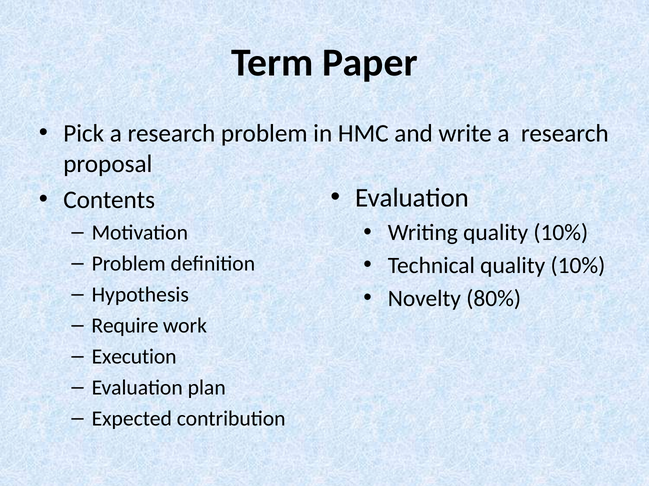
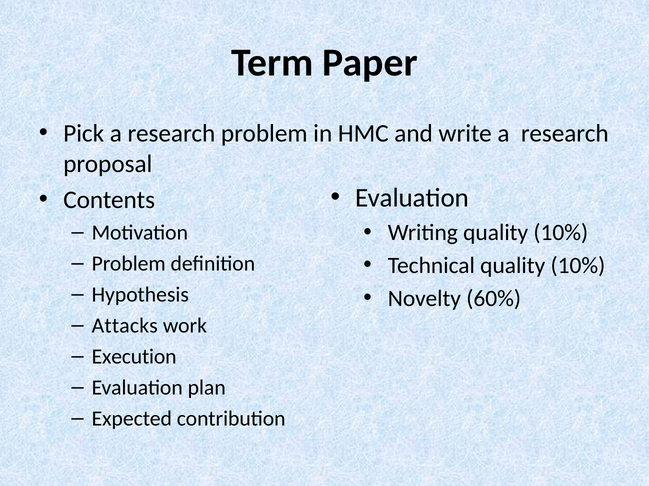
80%: 80% -> 60% (494, 299)
Require: Require -> Attacks (125, 326)
